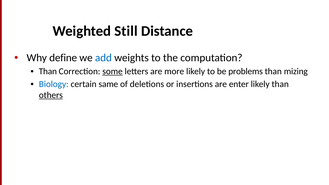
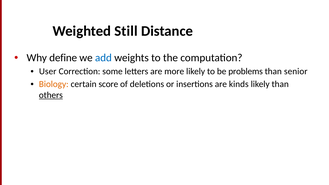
Than: Than -> User (48, 71)
some underline: present -> none (113, 71)
mizing: mizing -> senior (296, 71)
Biology colour: blue -> orange (54, 84)
same: same -> score (108, 84)
enter: enter -> kinds (239, 84)
